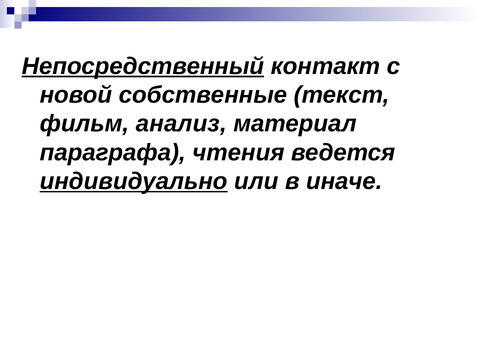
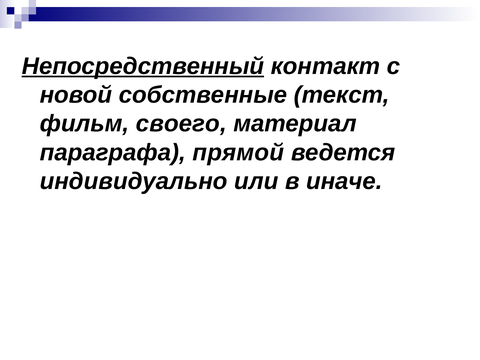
анализ: анализ -> своего (181, 124)
чтения: чтения -> прямой (238, 153)
индивидуально underline: present -> none (134, 181)
